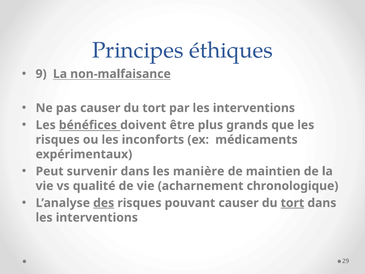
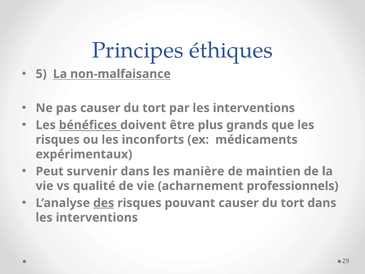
9: 9 -> 5 (41, 74)
chronologique: chronologique -> professionnels (293, 186)
tort underline: present -> none (292, 203)
